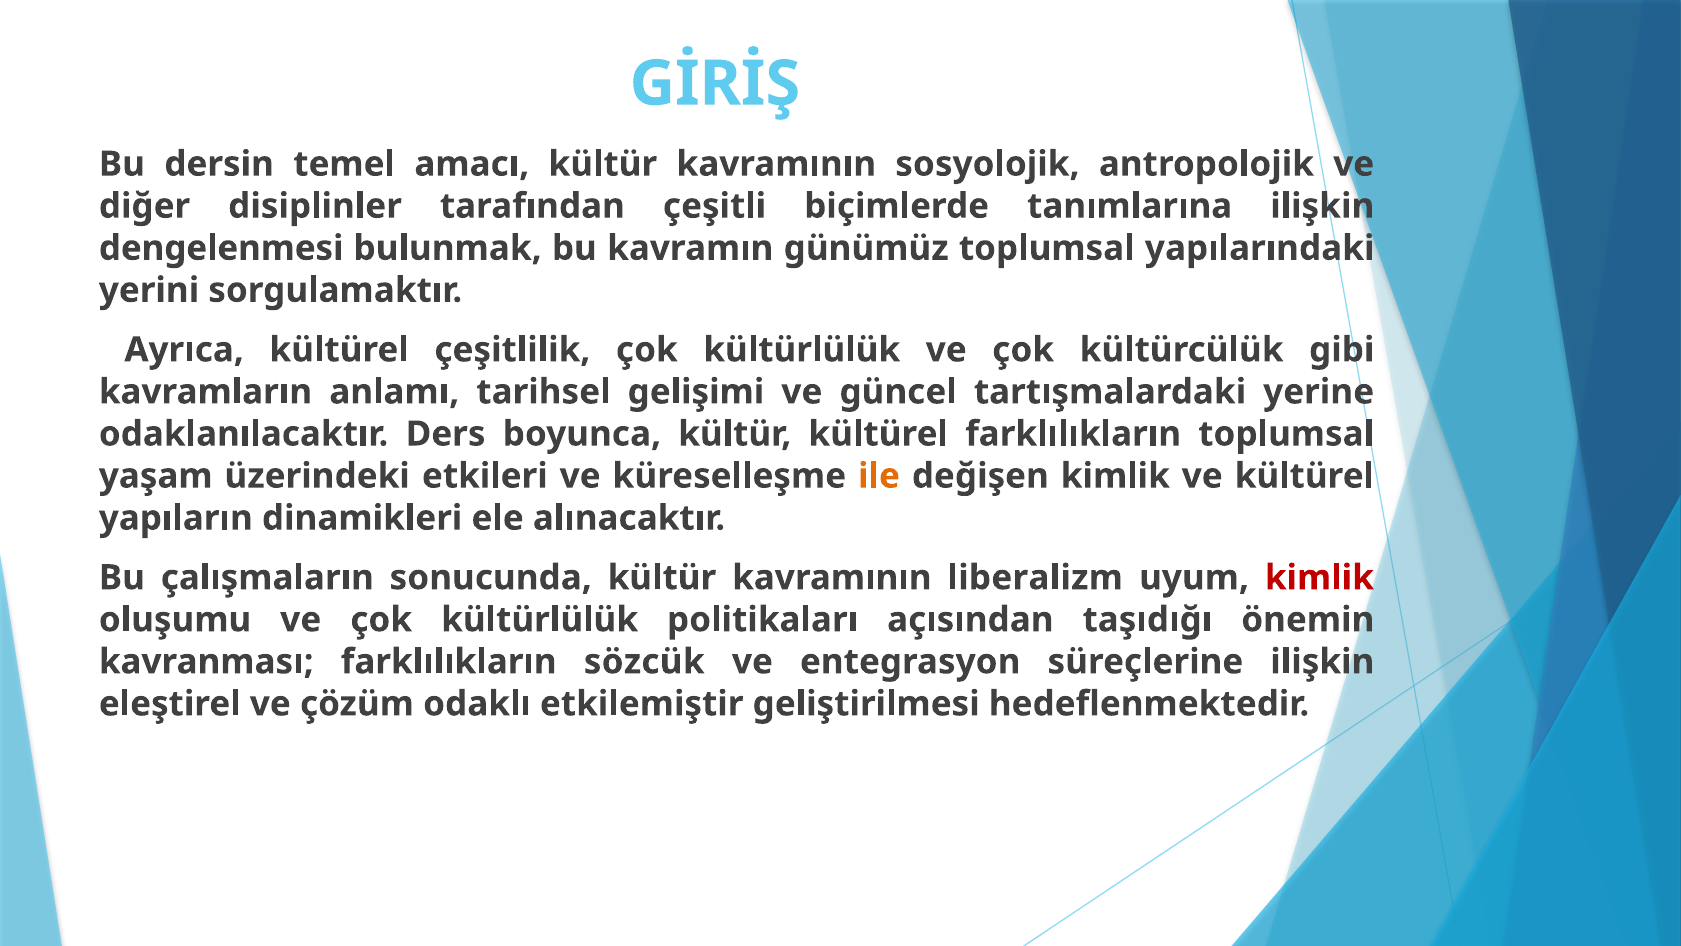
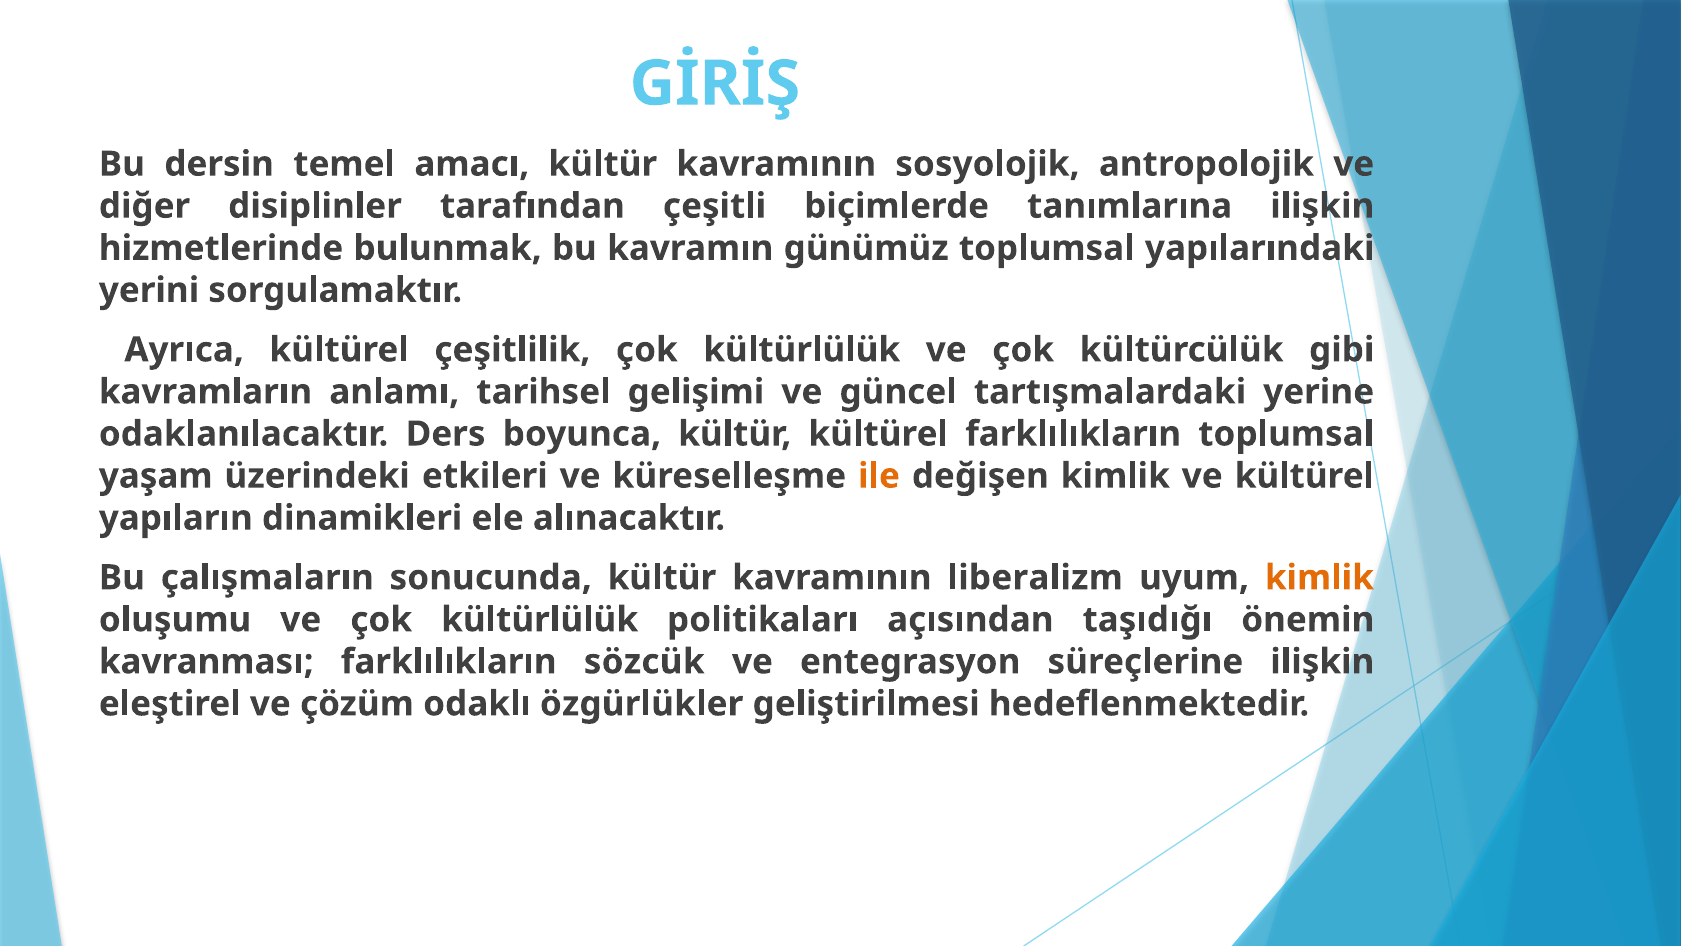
dengelenmesi: dengelenmesi -> hizmetlerinde (221, 248)
kimlik colour: red -> orange (1319, 577)
etkilemiştir: etkilemiştir -> özgürlükler (642, 704)
